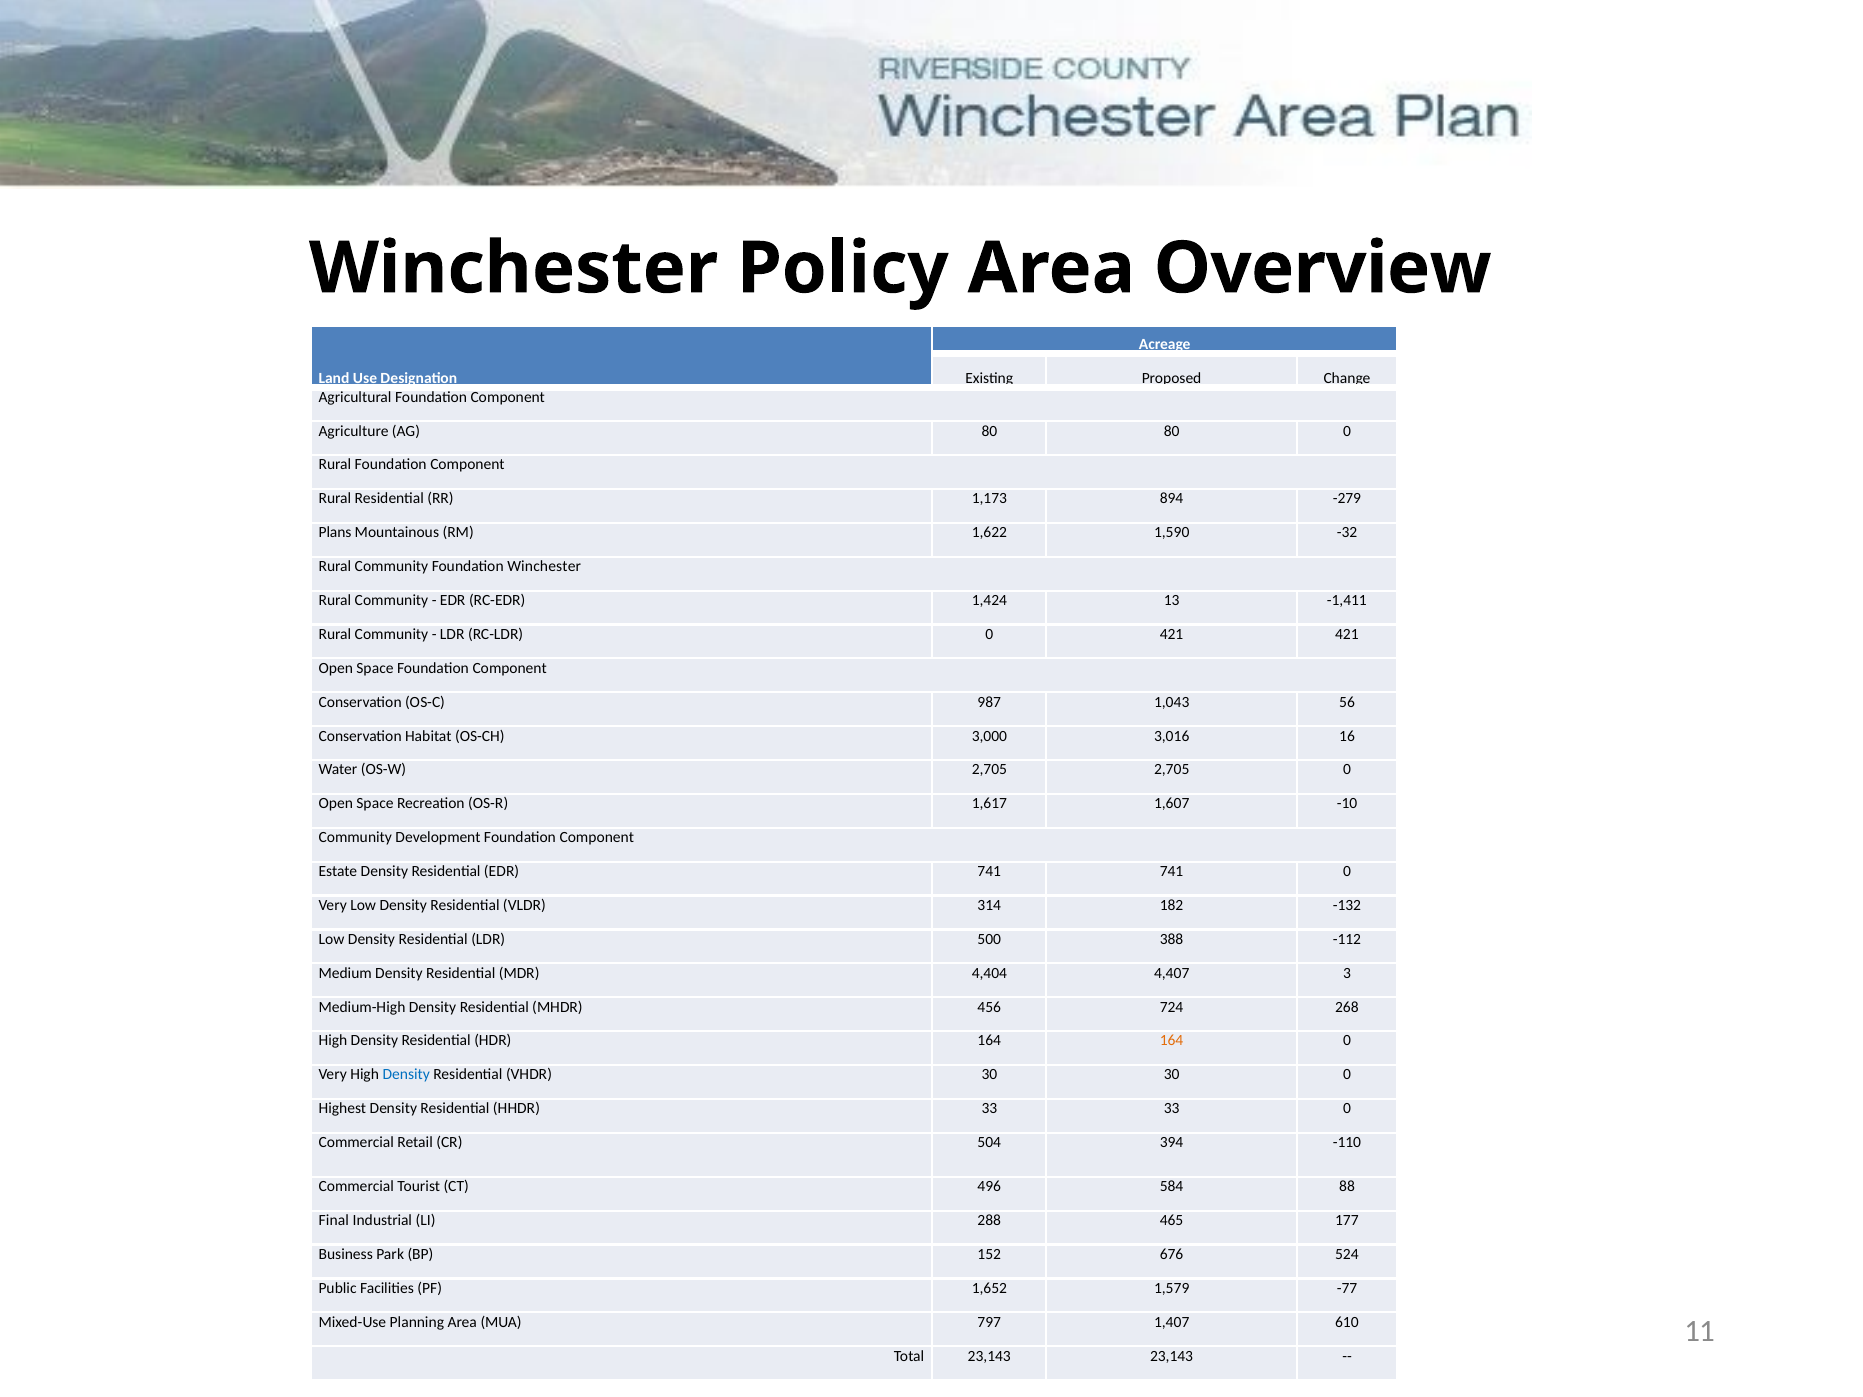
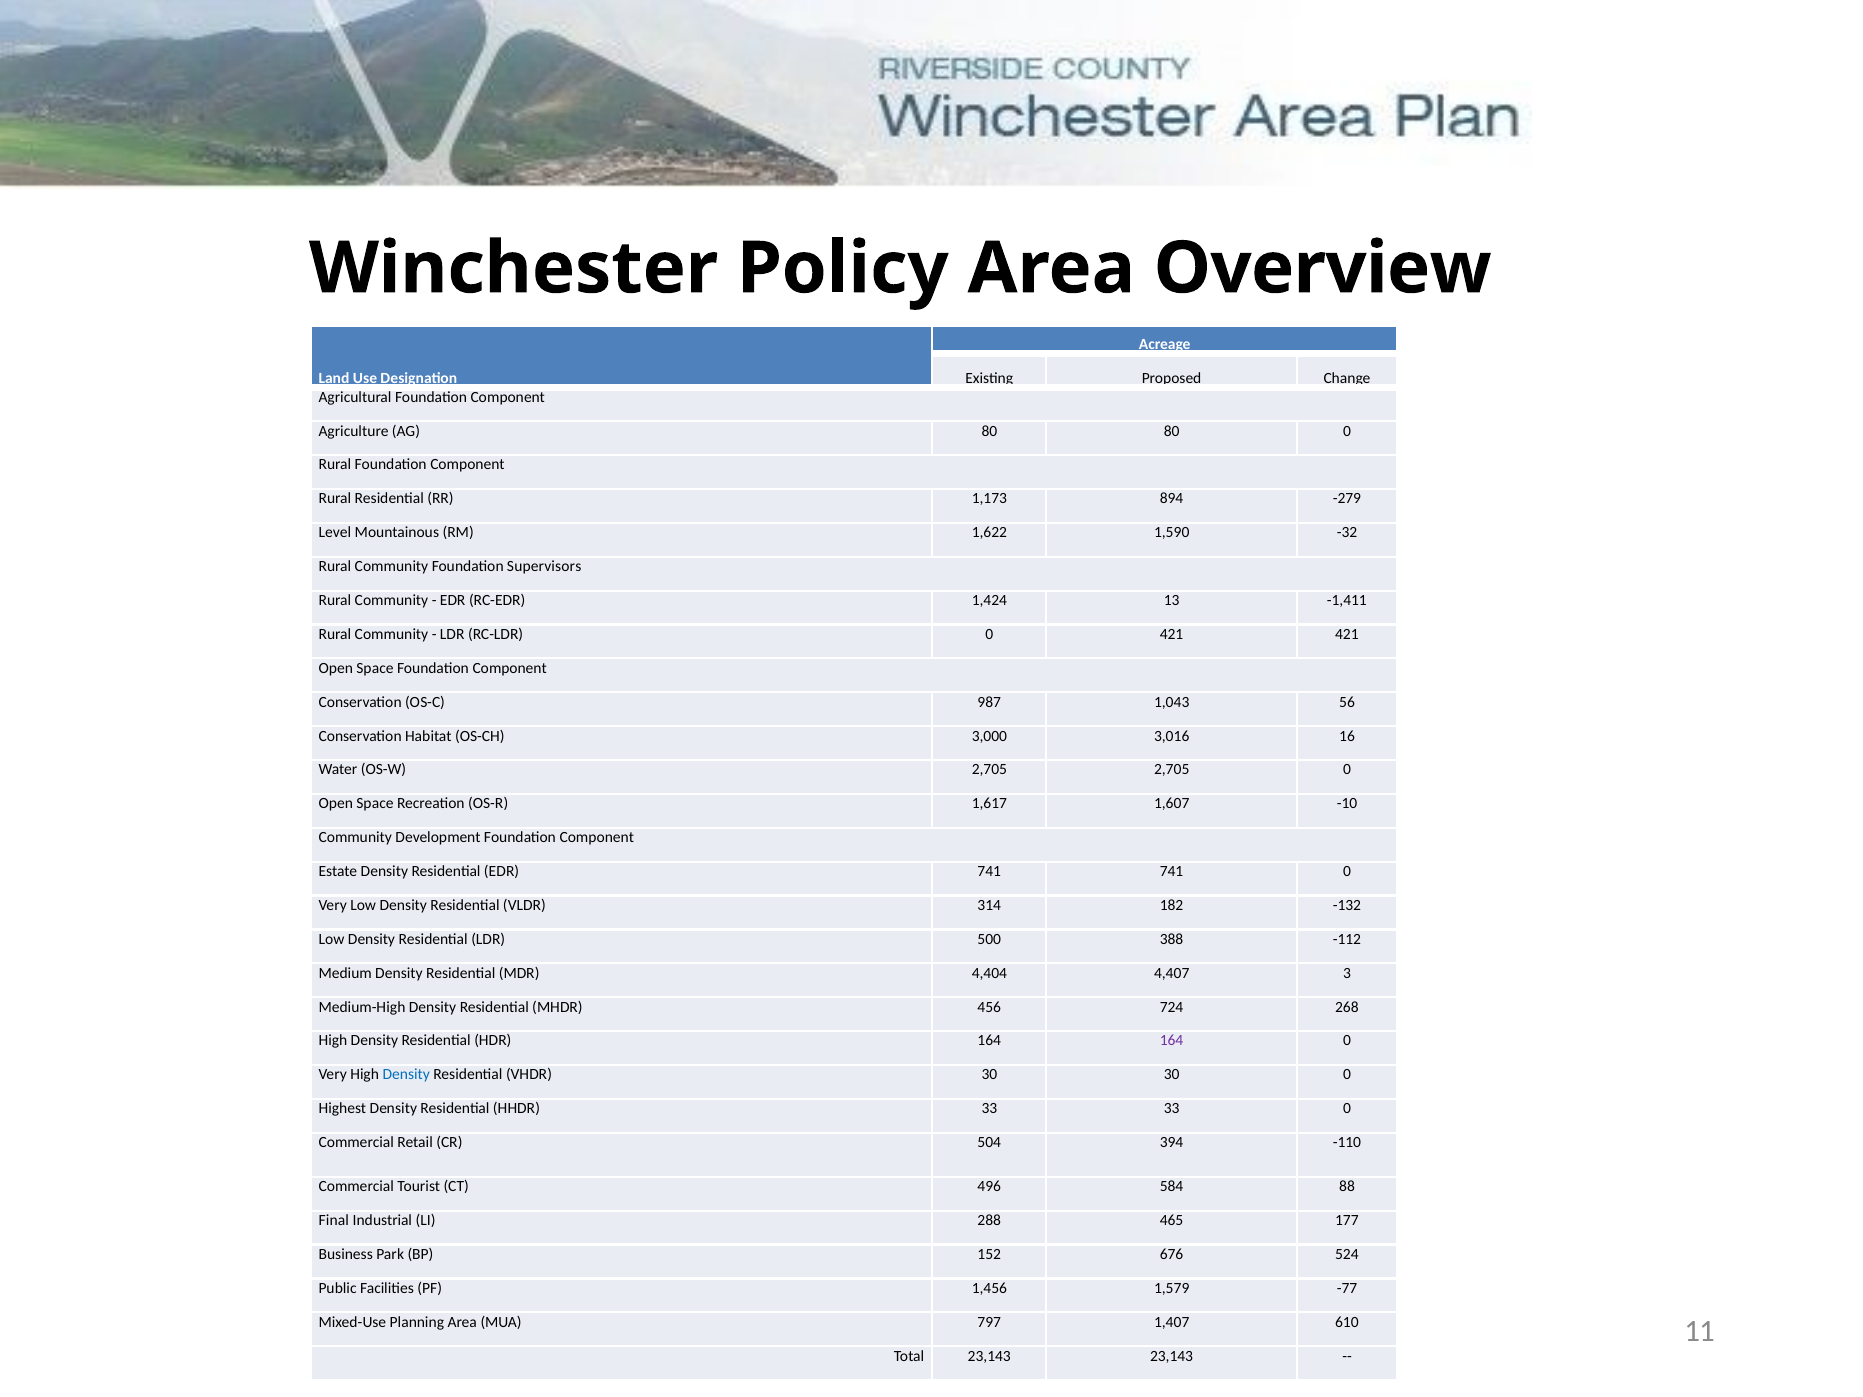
Plans: Plans -> Level (335, 533)
Foundation Winchester: Winchester -> Supervisors (544, 567)
164 colour: orange -> purple (1172, 1041)
1,652: 1,652 -> 1,456 (989, 1288)
